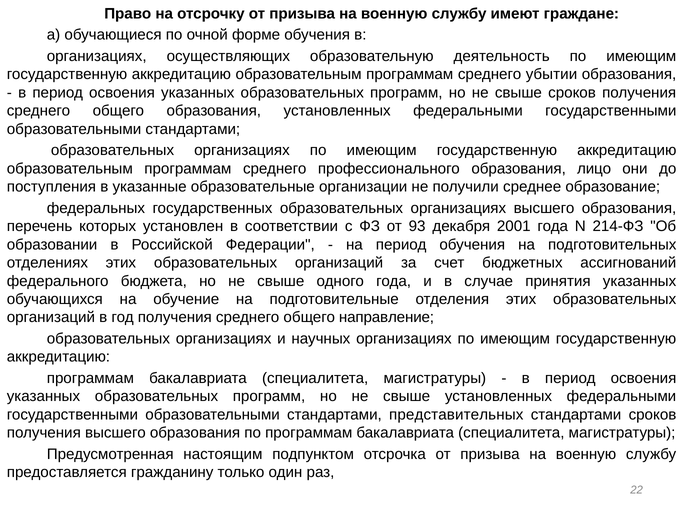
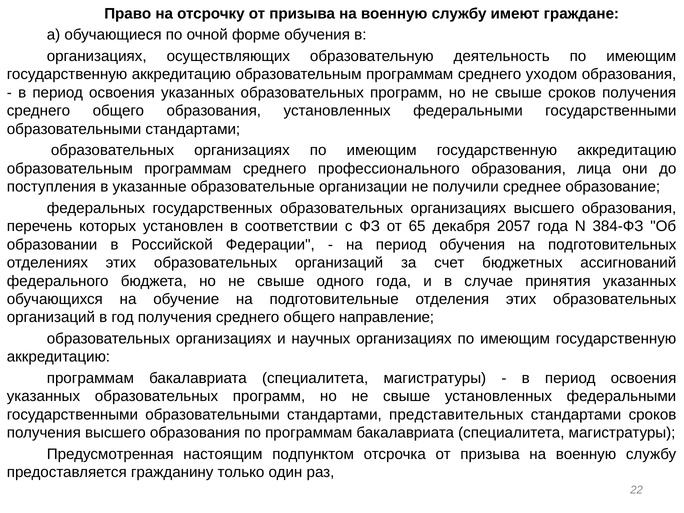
убытии: убытии -> уходом (552, 74)
лицо: лицо -> лица (594, 169)
93: 93 -> 65 (417, 226)
2001: 2001 -> 2057 (514, 226)
214-ФЗ: 214-ФЗ -> 384-ФЗ (618, 226)
